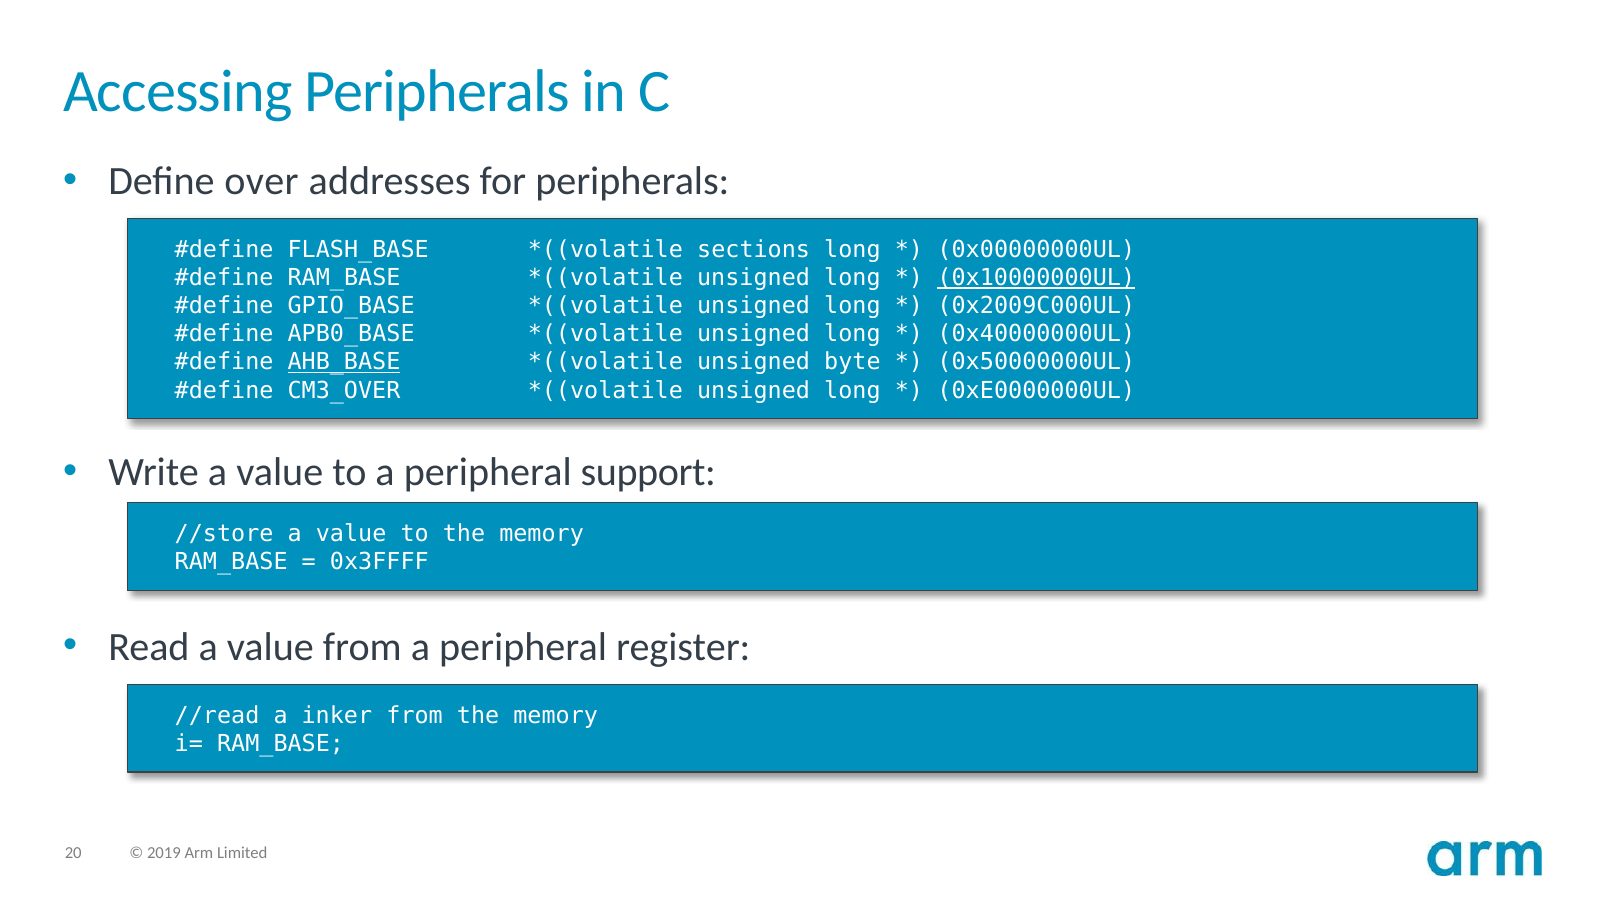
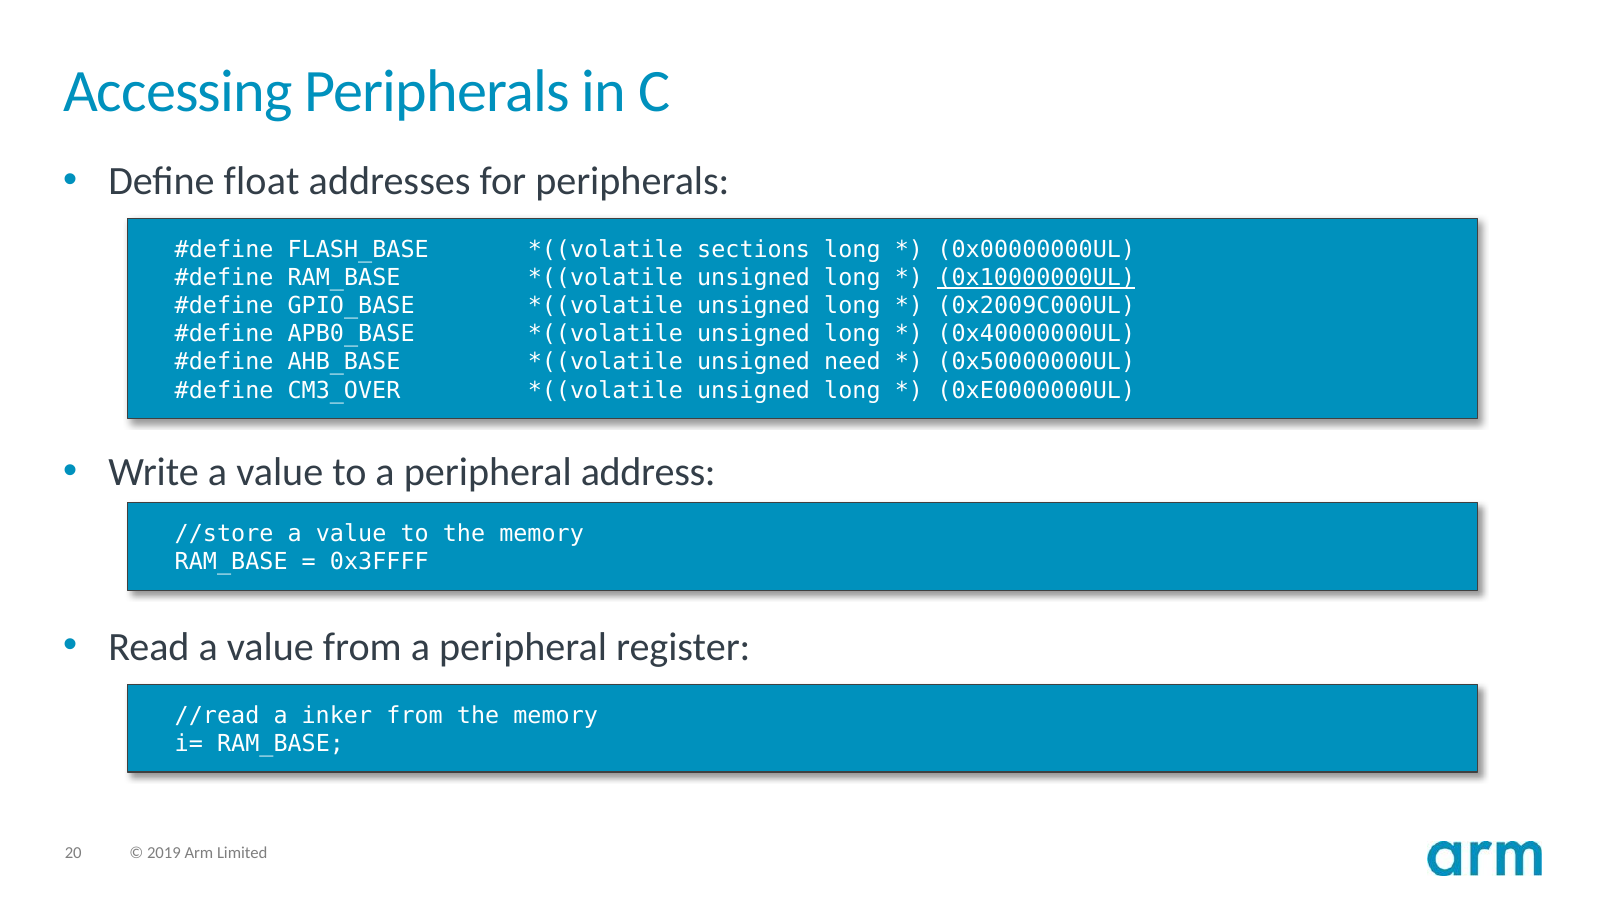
over: over -> float (262, 181)
AHB_BASE underline: present -> none (344, 362)
byte: byte -> need (852, 362)
support: support -> address (648, 472)
